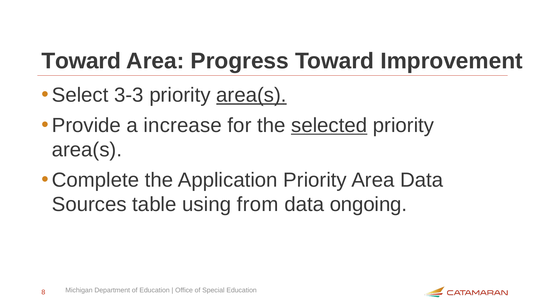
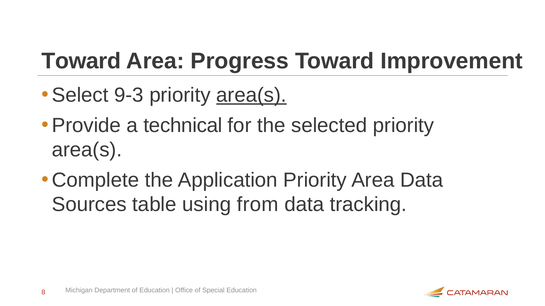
3-3: 3-3 -> 9-3 (129, 95)
increase: increase -> technical (183, 126)
selected underline: present -> none (329, 126)
ongoing: ongoing -> tracking (368, 205)
